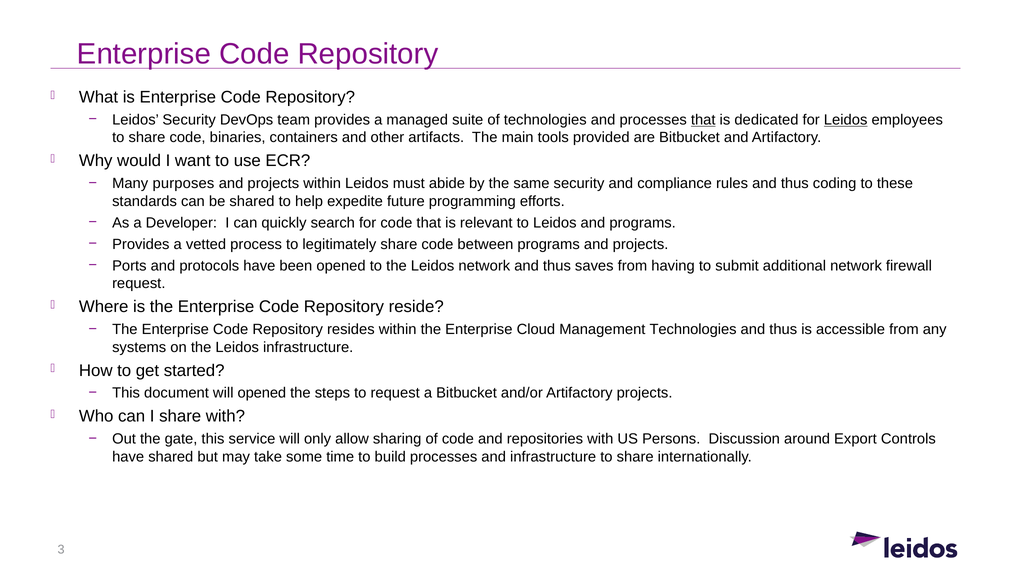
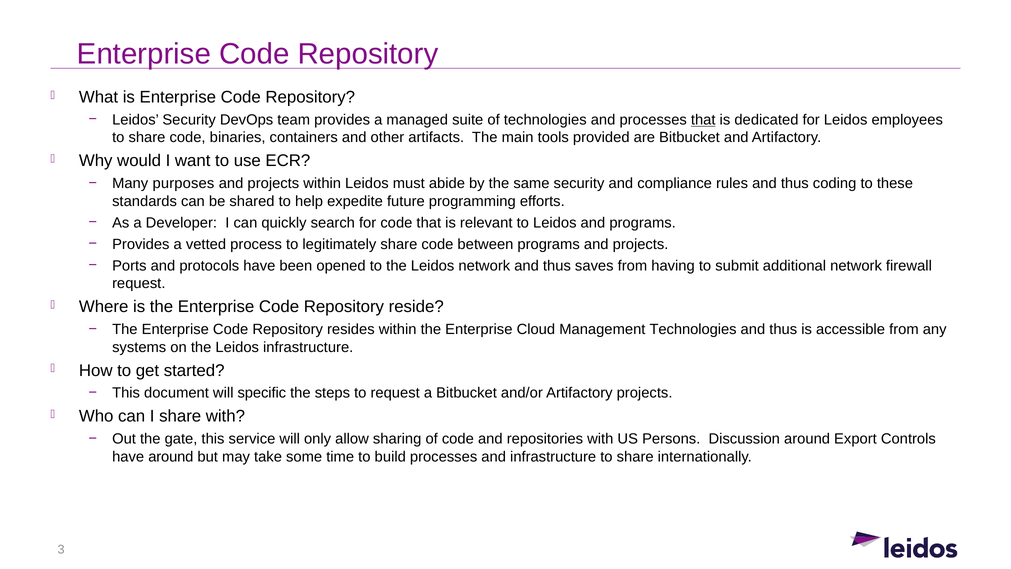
Leidos underline: present -> none (846, 120)
will opened: opened -> specific (262, 393)
have shared: shared -> around (171, 456)
